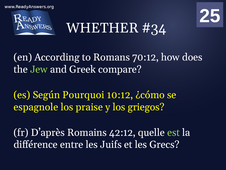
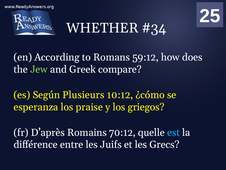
70:12: 70:12 -> 59:12 (146, 57)
Pourquoi: Pourquoi -> Plusieurs (83, 95)
espagnole: espagnole -> esperanza (36, 107)
42:12: 42:12 -> 70:12 (122, 132)
est colour: light green -> light blue (174, 132)
